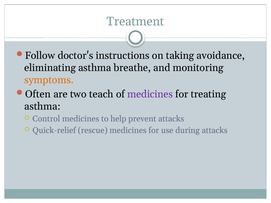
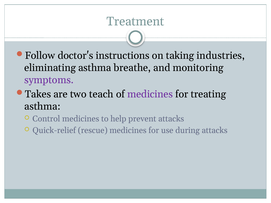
avoidance: avoidance -> industries (221, 56)
symptoms colour: orange -> purple (49, 80)
Often: Often -> Takes (38, 94)
